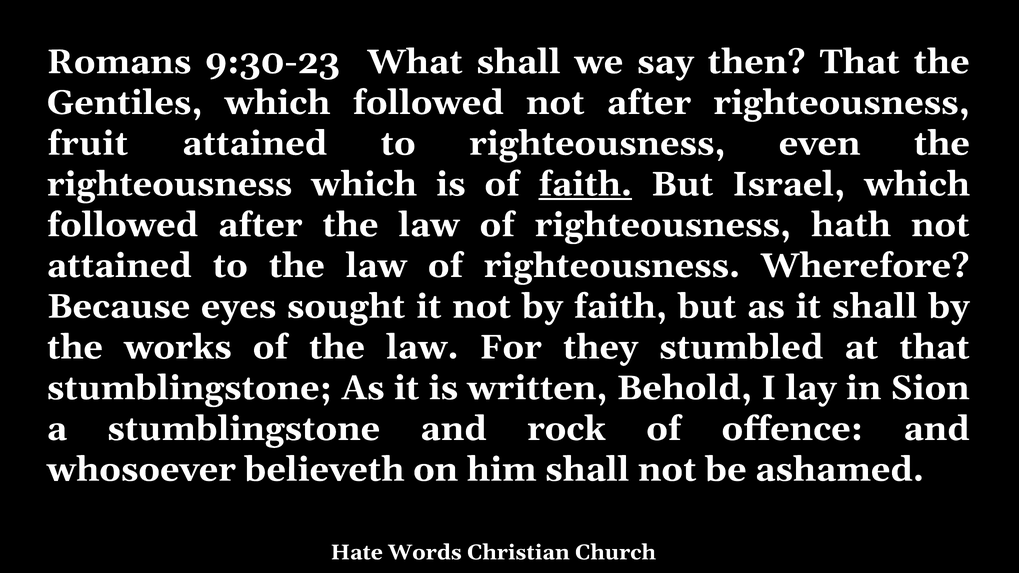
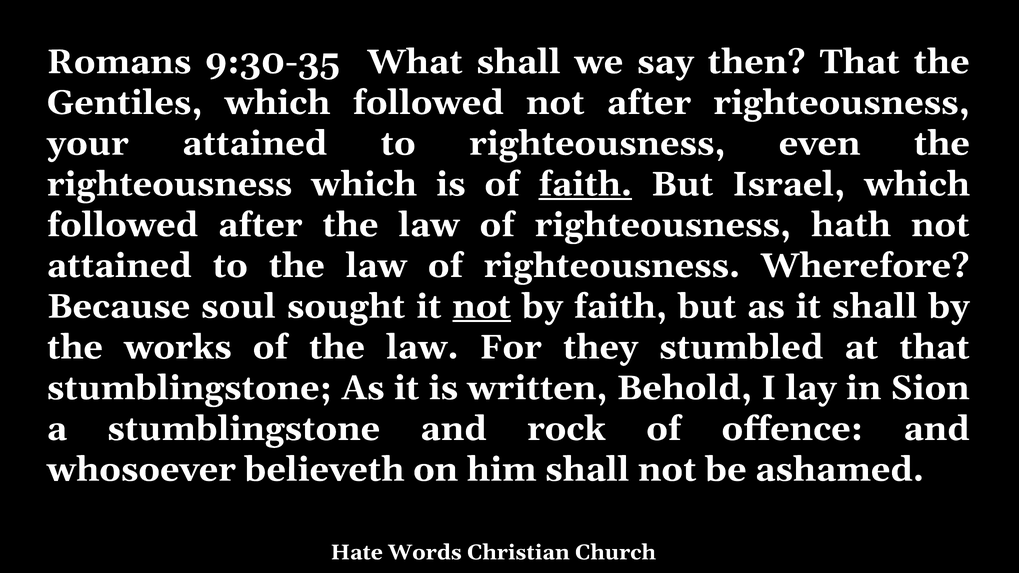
9:30-23: 9:30-23 -> 9:30-35 (272, 62)
fruit: fruit -> your (88, 144)
eyes: eyes -> soul (238, 307)
not underline: none -> present (482, 307)
